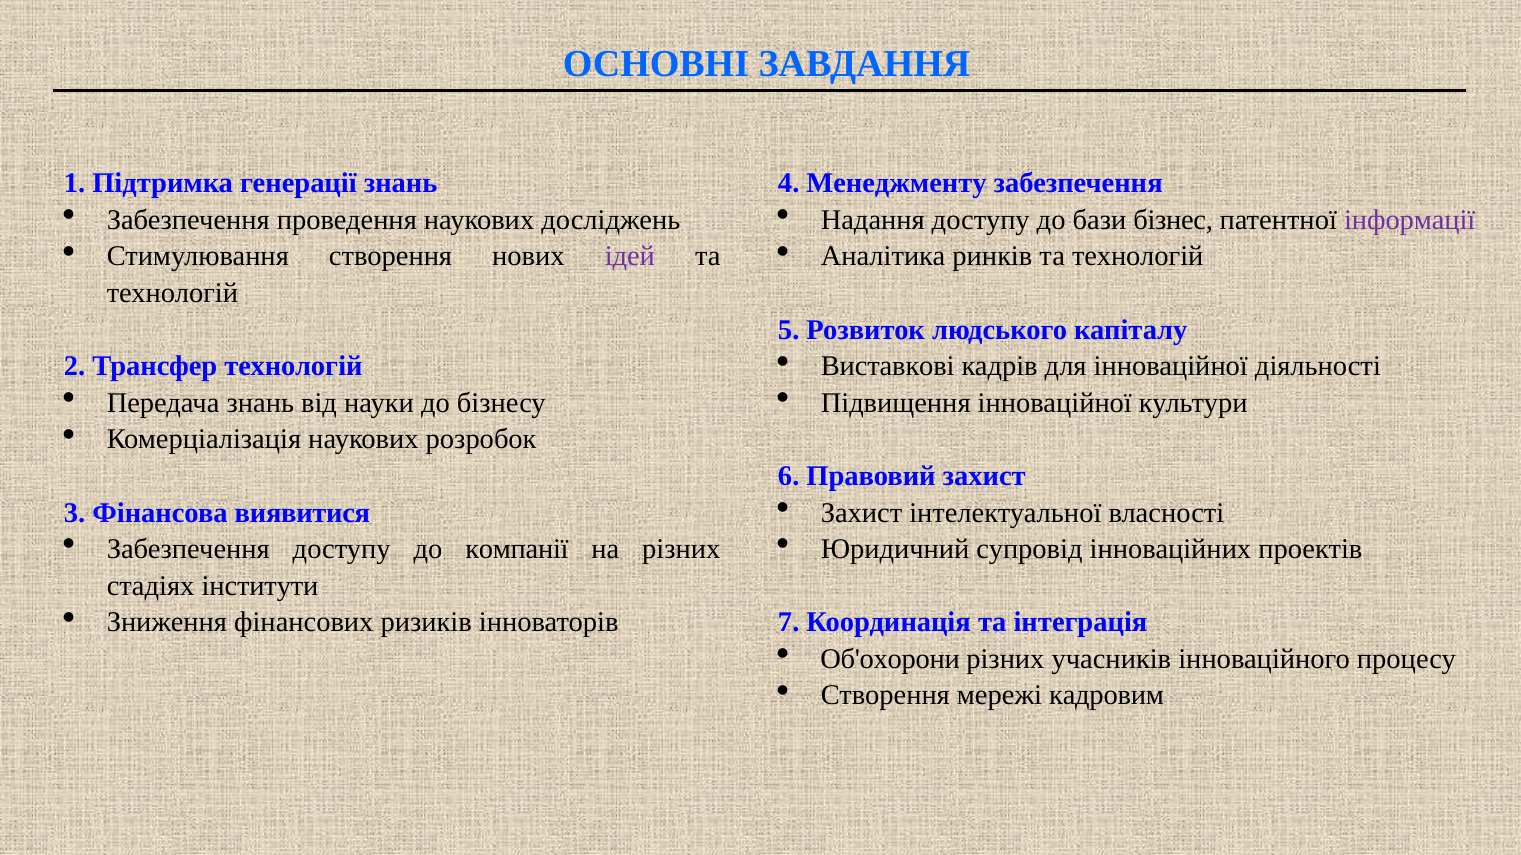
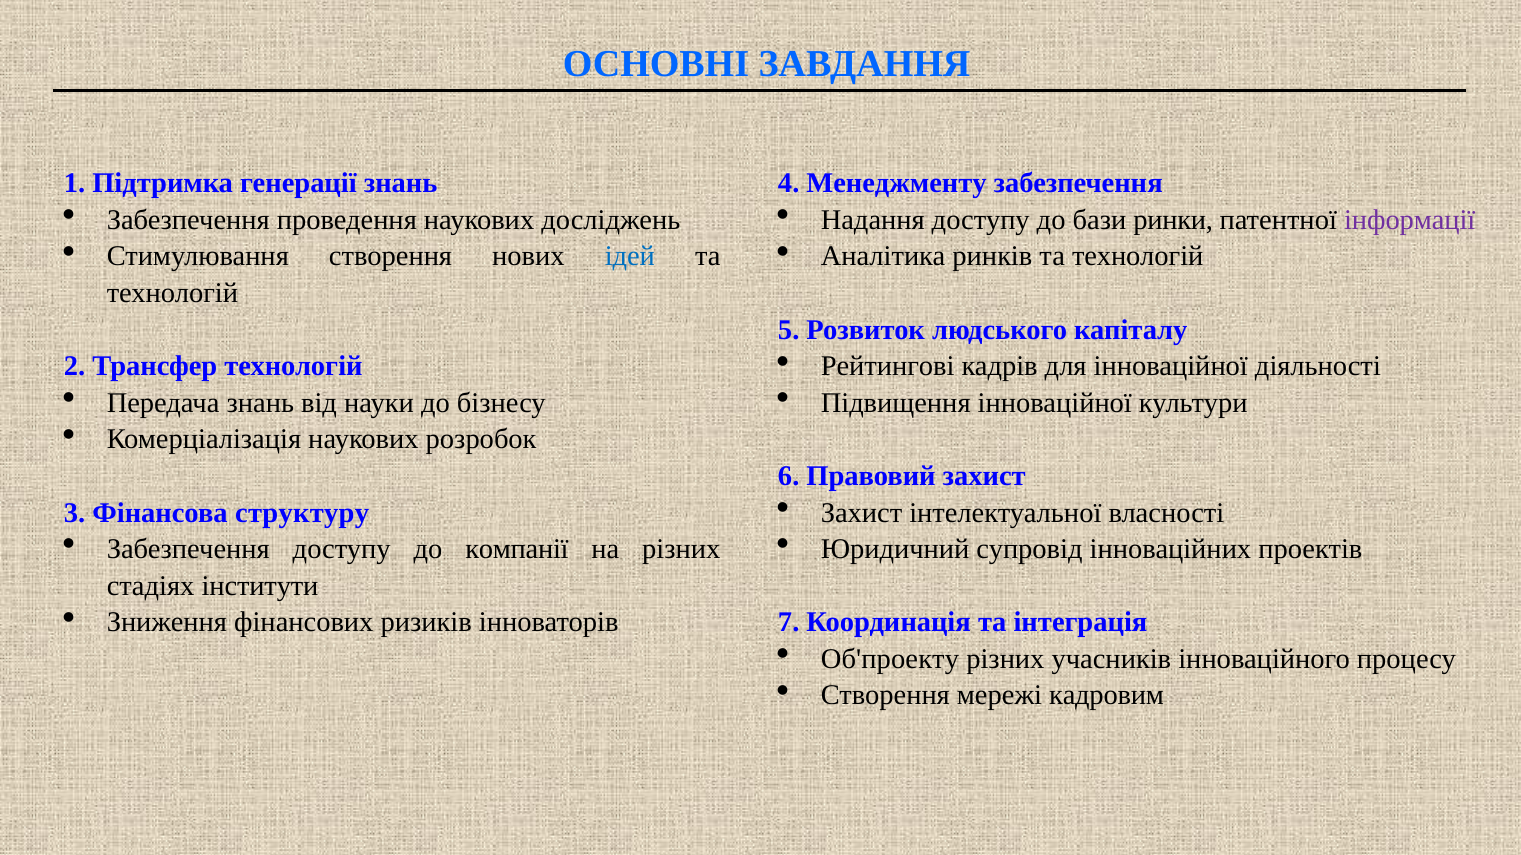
бізнес: бізнес -> ринки (1173, 220)
ідей colour: purple -> blue (630, 257)
Виставкові: Виставкові -> Рейтингові (888, 367)
виявитися: виявитися -> структуру (302, 513)
Об'охорони: Об'охорони -> Об'проекту (890, 659)
